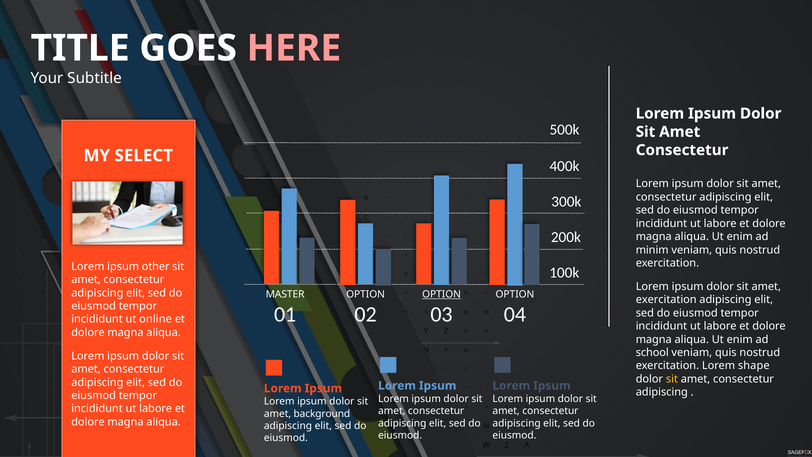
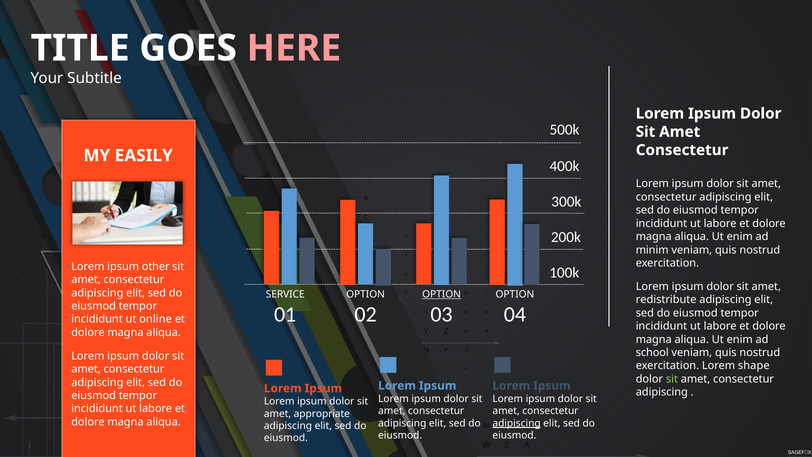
SELECT: SELECT -> EASILY (144, 156)
MASTER: MASTER -> SERVICE (285, 294)
exercitation: exercitation -> redistribute (666, 300)
sit colour: yellow -> light green (672, 379)
background: background -> appropriate (322, 413)
adipiscing underline: none -> present (517, 423)
